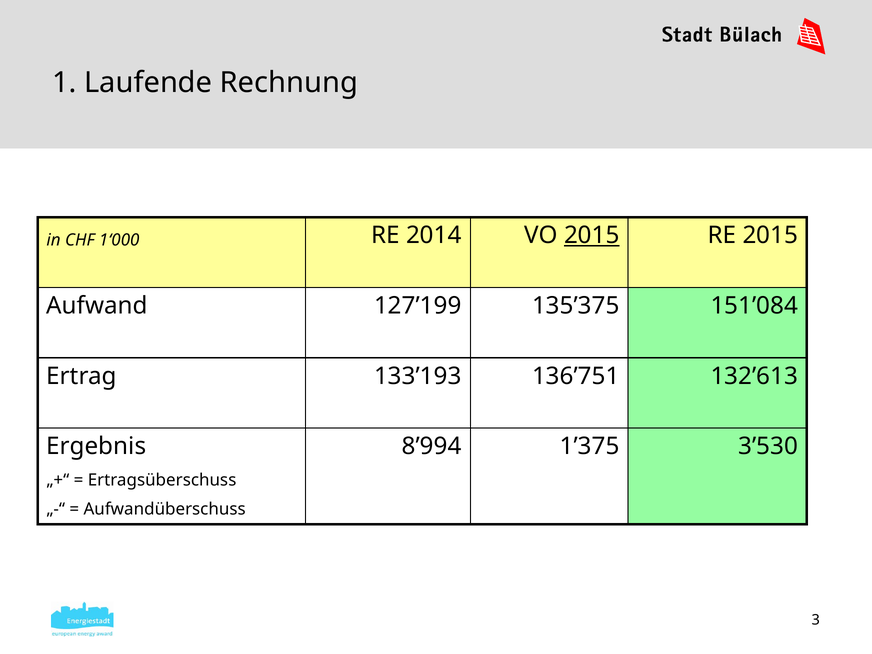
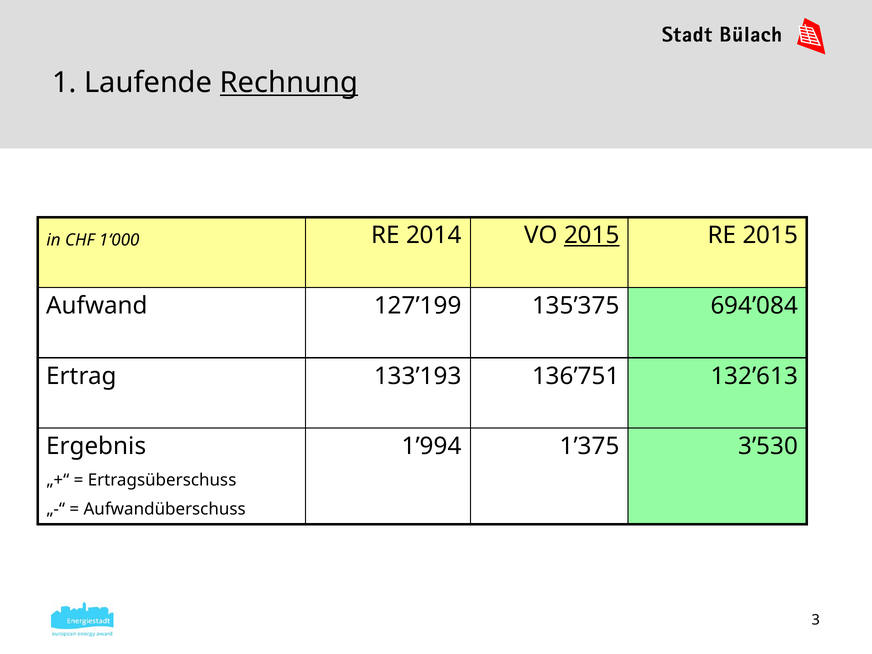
Rechnung underline: none -> present (289, 83)
151’084: 151’084 -> 694’084 (754, 306)
8’994: 8’994 -> 1’994 (432, 446)
